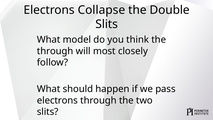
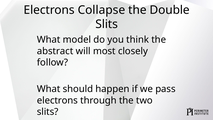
through: through -> abstract (55, 51)
